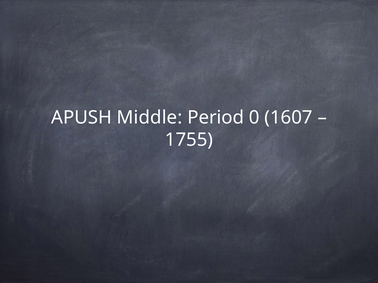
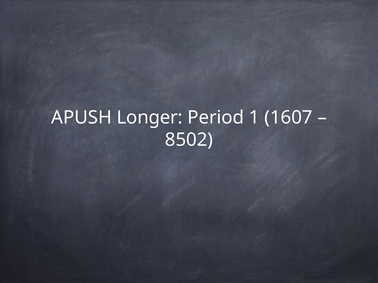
Middle: Middle -> Longer (150, 118)
0: 0 -> 1 (254, 118)
1755: 1755 -> 8502 (189, 140)
